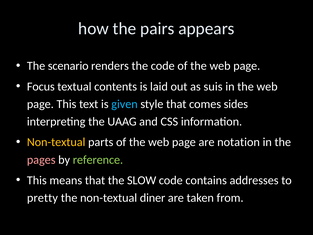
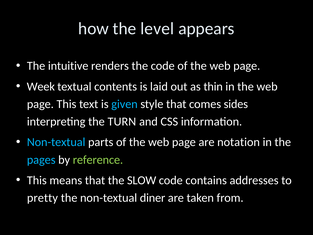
pairs: pairs -> level (157, 29)
scenario: scenario -> intuitive (68, 66)
Focus: Focus -> Week (41, 86)
suis: suis -> thin (213, 86)
UAAG: UAAG -> TURN (122, 121)
Non-textual colour: yellow -> light blue (56, 142)
pages colour: pink -> light blue (41, 160)
